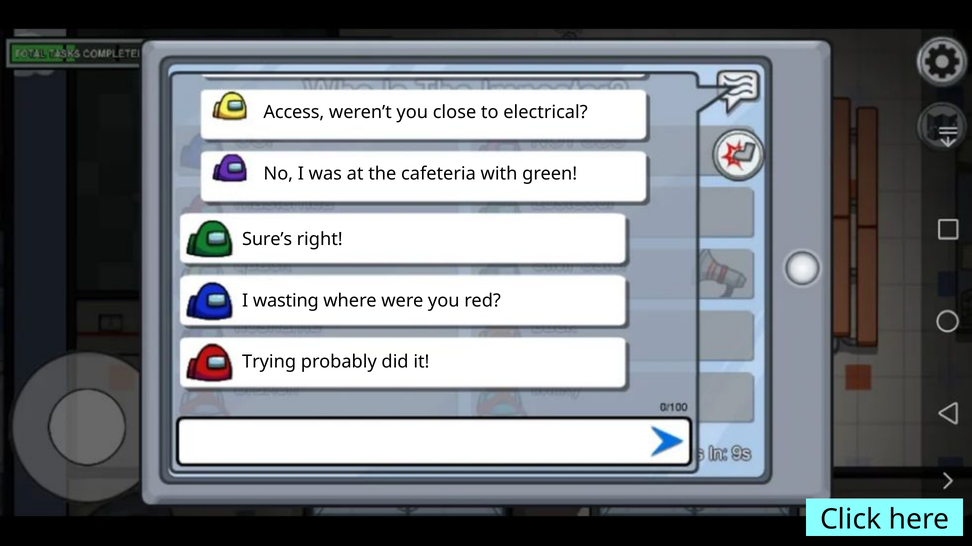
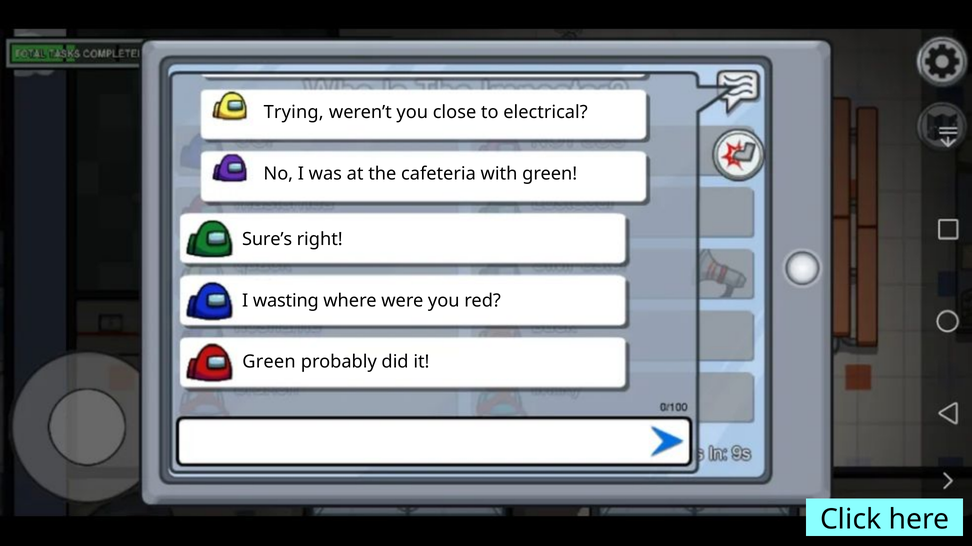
Access: Access -> Trying (294, 112)
Trying: Trying -> Green (269, 362)
